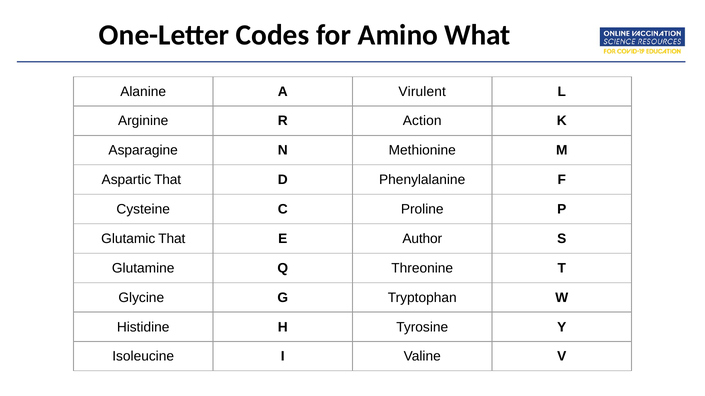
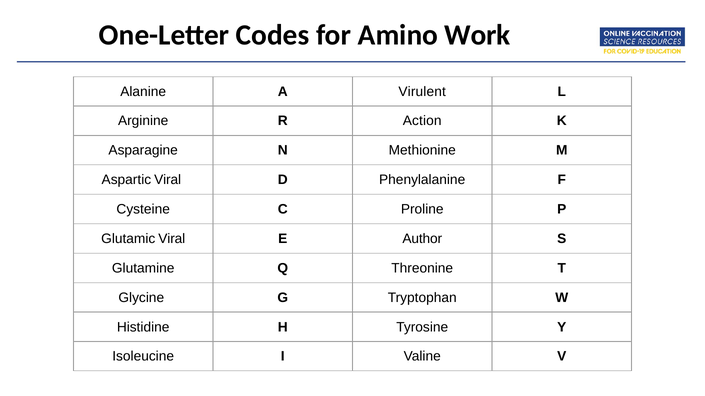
What: What -> Work (477, 35)
Aspartic That: That -> Viral (168, 180)
Glutamic That: That -> Viral (172, 239)
